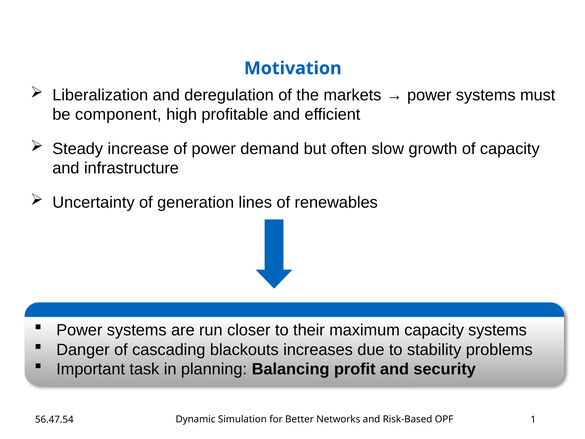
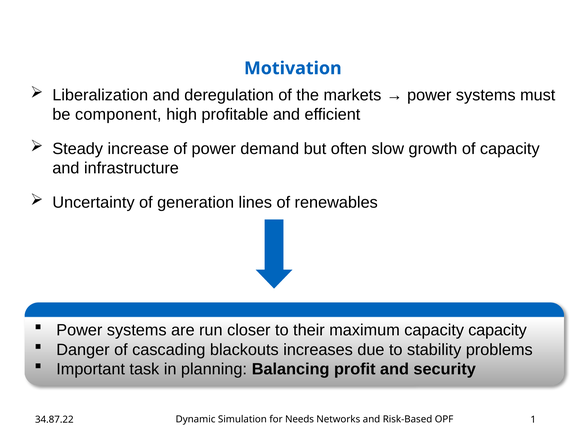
capacity systems: systems -> capacity (498, 330)
Better: Better -> Needs (300, 419)
56.47.54: 56.47.54 -> 34.87.22 (54, 419)
